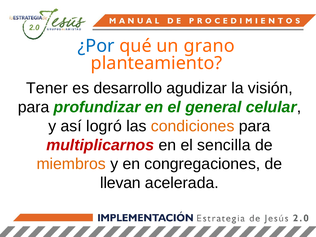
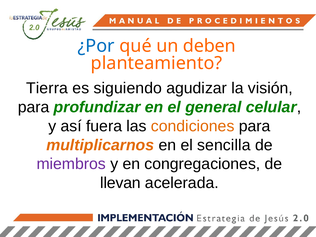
grano: grano -> deben (209, 46)
Tener: Tener -> Tierra (47, 88)
desarrollo: desarrollo -> siguiendo (128, 88)
logró: logró -> fuera (104, 126)
multiplicarnos colour: red -> orange (100, 145)
miembros colour: orange -> purple (71, 164)
